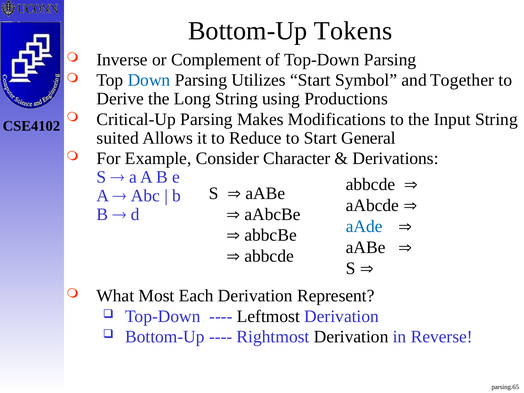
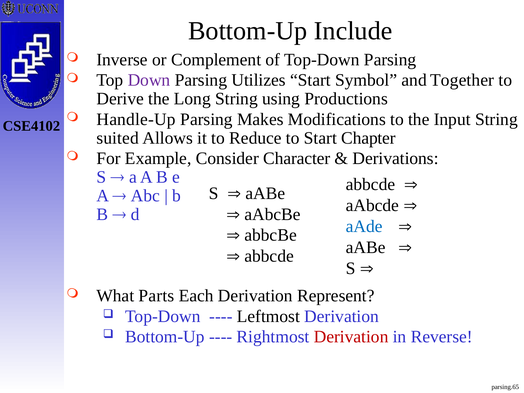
Tokens: Tokens -> Include (353, 31)
Down colour: blue -> purple (149, 80)
Critical-Up: Critical-Up -> Handle-Up (136, 119)
General: General -> Chapter (369, 138)
Most: Most -> Parts (156, 296)
Derivation colour: black -> red (351, 337)
